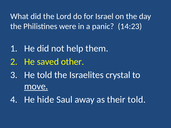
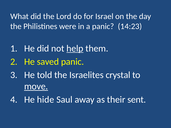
help underline: none -> present (75, 49)
saved other: other -> panic (72, 62)
their told: told -> sent (137, 100)
